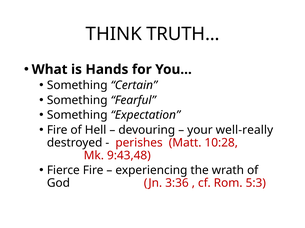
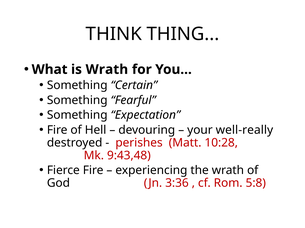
TRUTH: TRUTH -> THING (183, 34)
is Hands: Hands -> Wrath (107, 70)
5:3: 5:3 -> 5:8 (256, 184)
